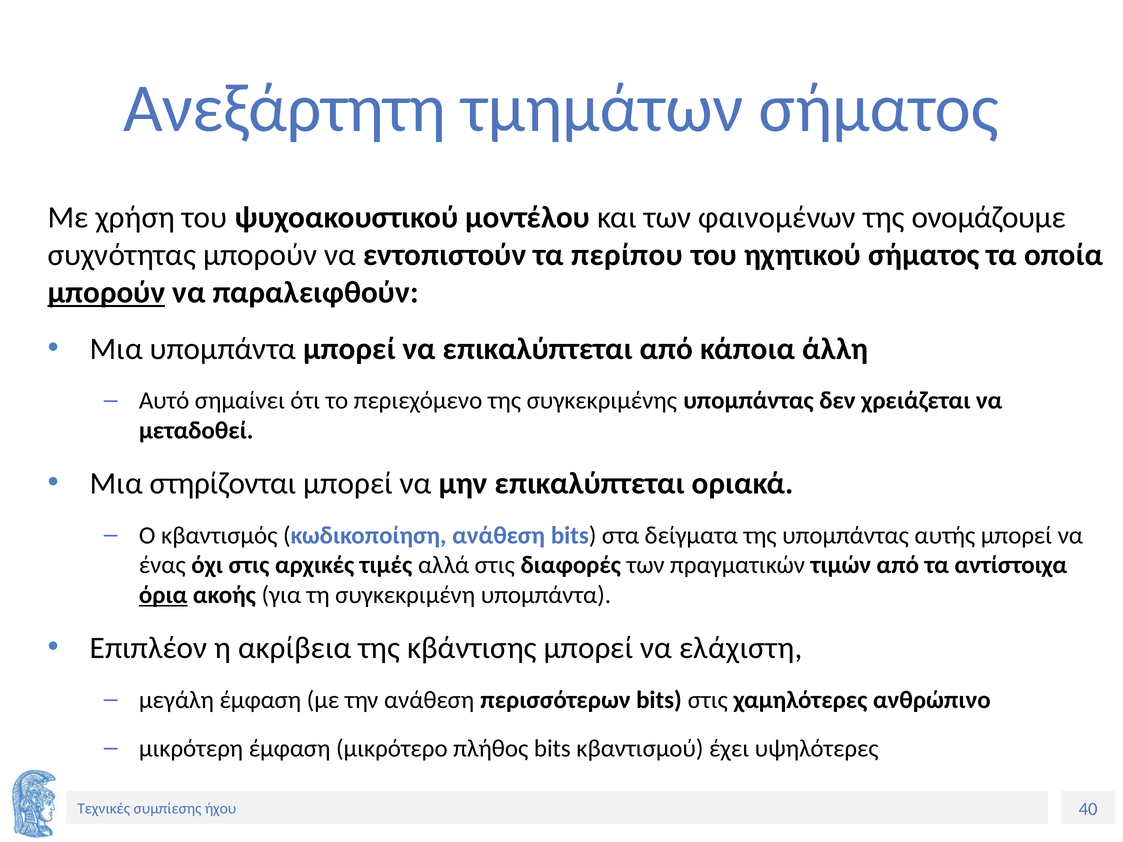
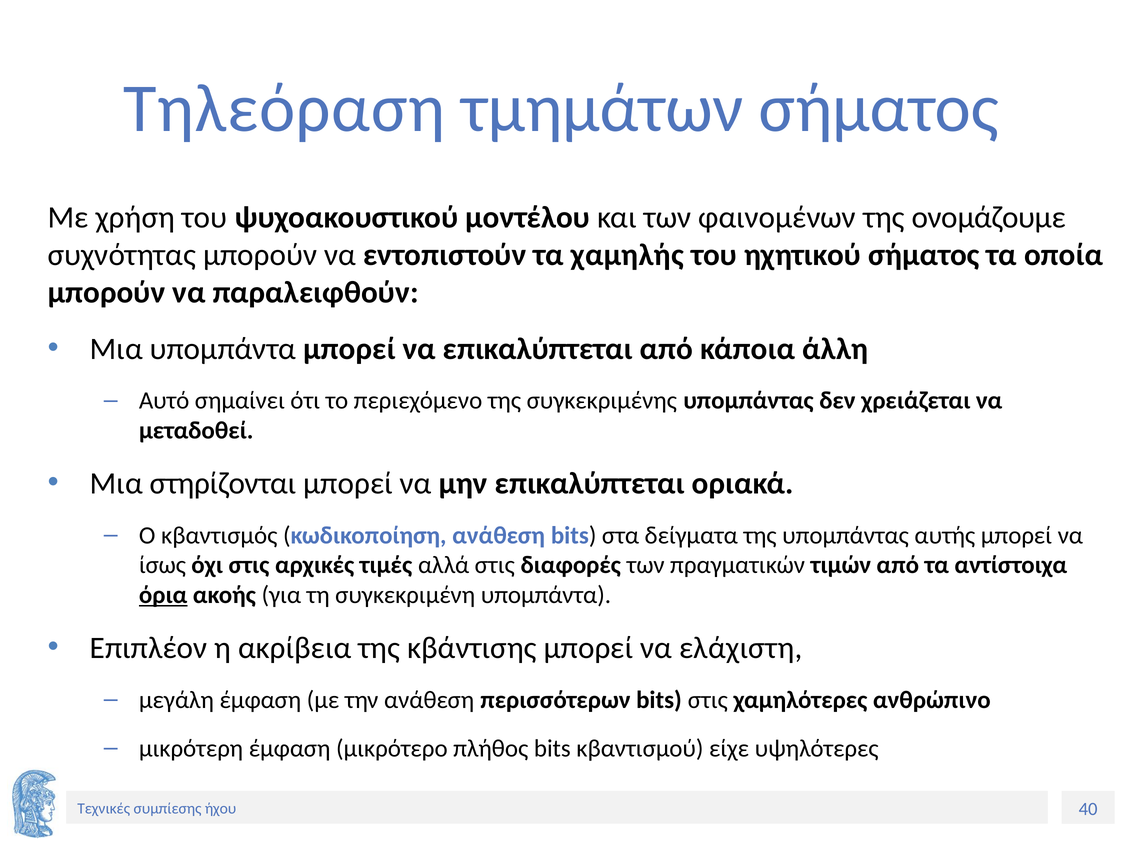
Ανεξάρτητη: Ανεξάρτητη -> Τηλεόραση (284, 109)
περίπου: περίπου -> χαμηλής (627, 255)
μπορούν underline: present -> none (106, 293)
ένας: ένας -> ίσως (162, 565)
έχει: έχει -> είχε (729, 749)
